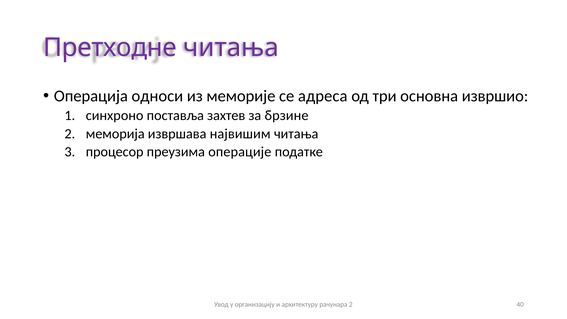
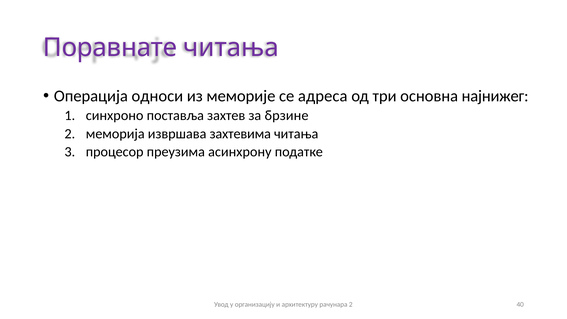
Претходне: Претходне -> Поравнате (110, 48)
извршио: извршио -> најнижег (495, 96)
највишим: највишим -> захтевима (240, 134)
операције: операције -> асинхрону (240, 152)
